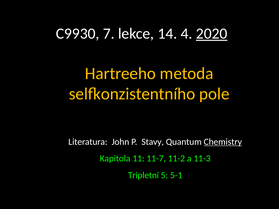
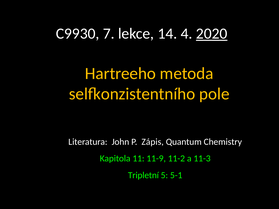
Stavy: Stavy -> Zápis (153, 142)
Chemistry underline: present -> none (223, 142)
11-7: 11-7 -> 11-9 (156, 159)
